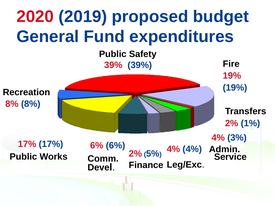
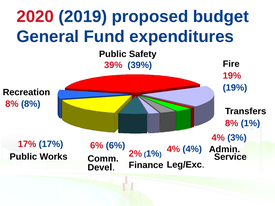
2%: 2% -> 8% (232, 123)
5%: 5% -> 1% (153, 154)
